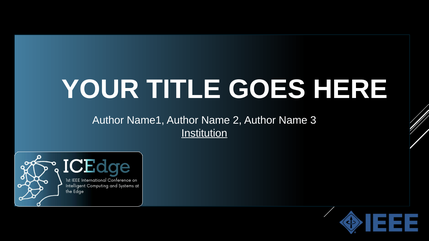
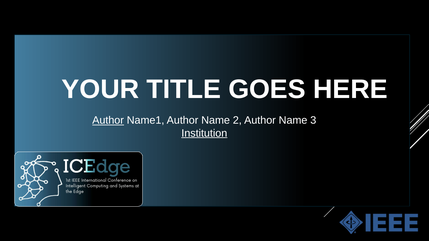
Author underline: none -> present (108, 121)
